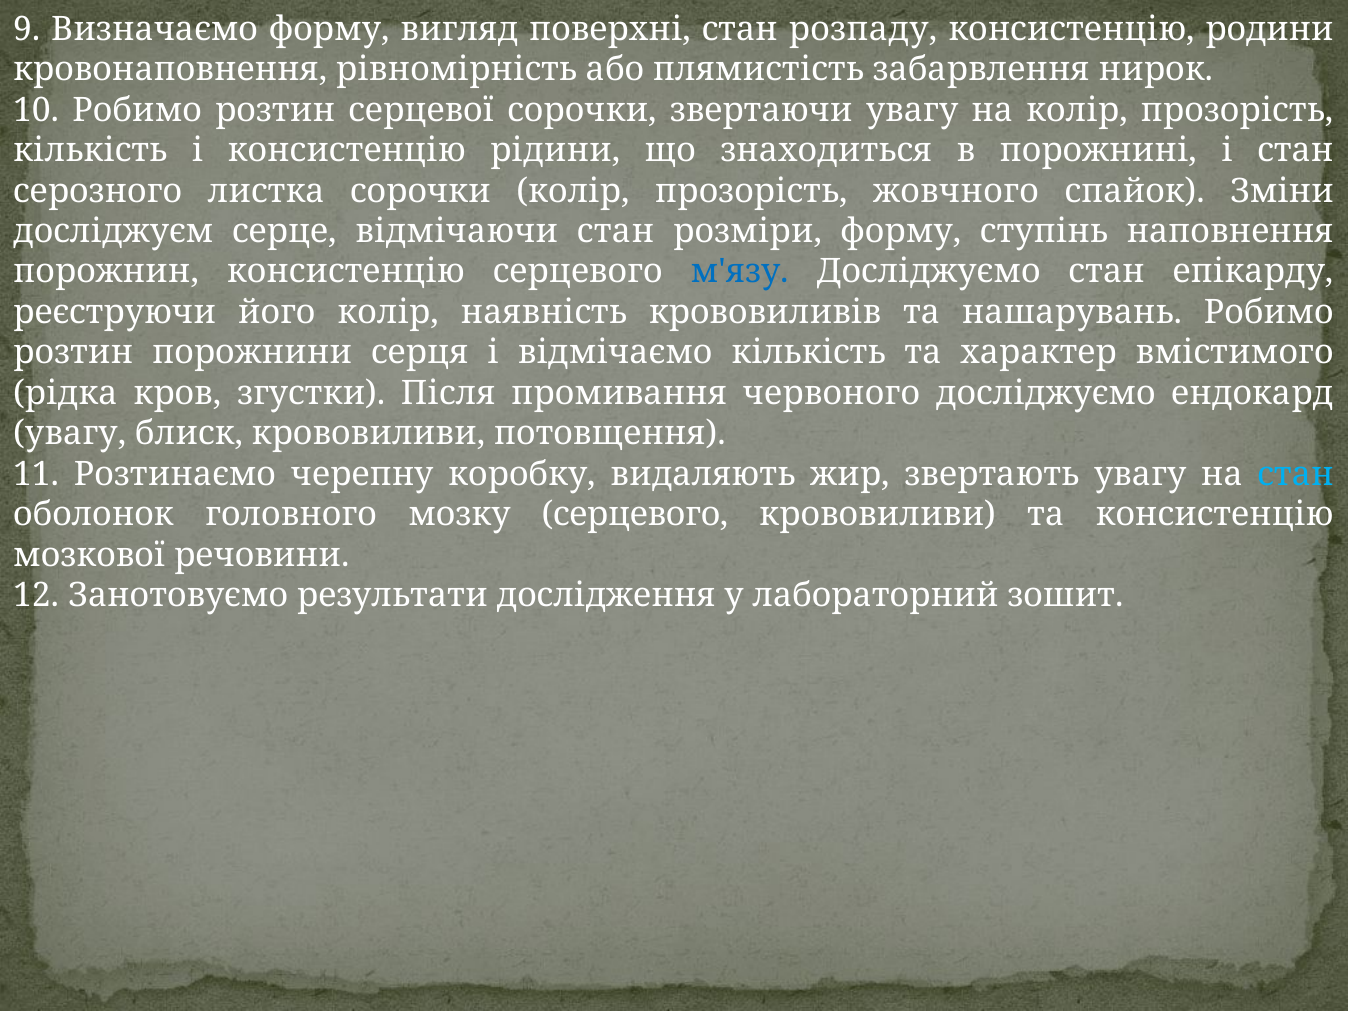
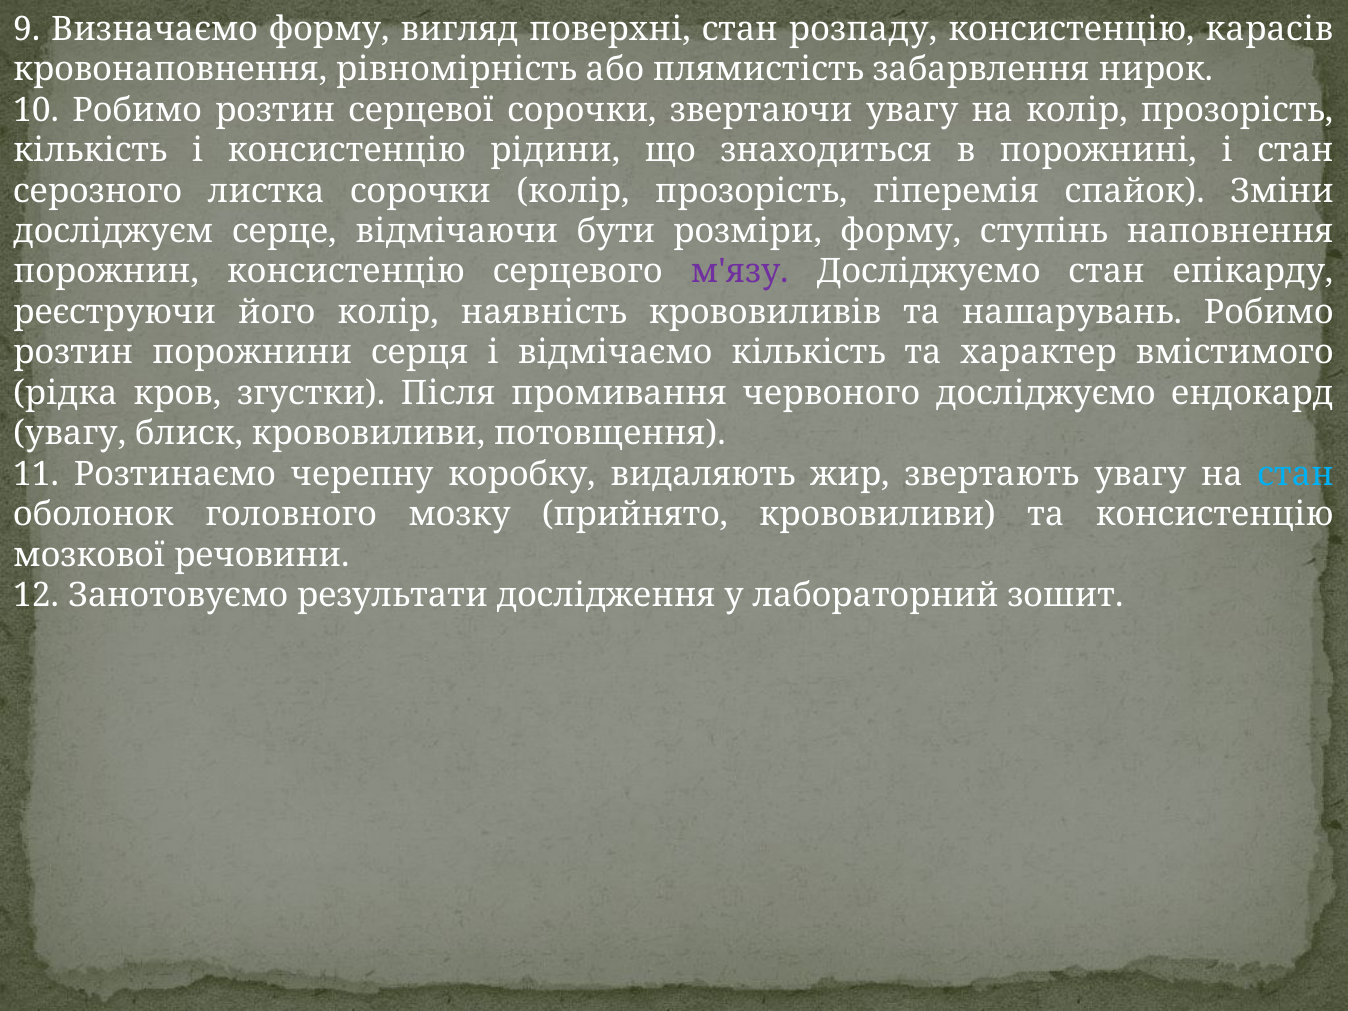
родини: родини -> карасів (1269, 29)
жовчного: жовчного -> гіперемія (956, 191)
відмічаючи стан: стан -> бути (616, 231)
м'язу colour: blue -> purple (740, 272)
мозку серцевого: серцевого -> прийнято (635, 514)
